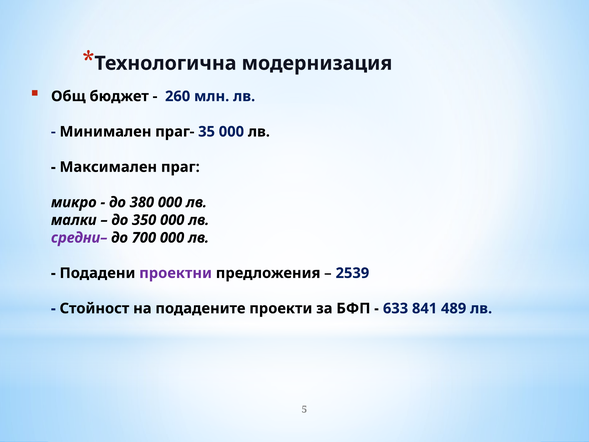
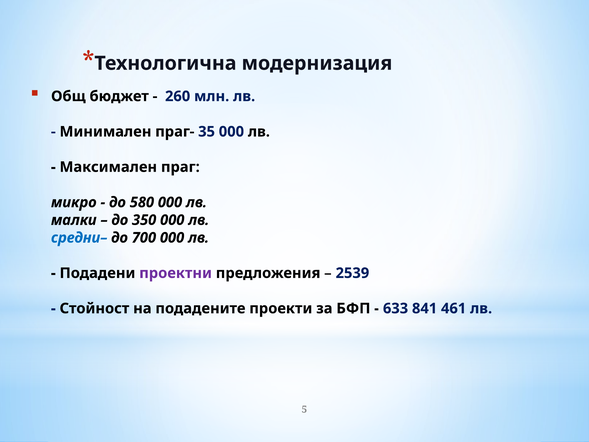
380: 380 -> 580 (142, 202)
средни– colour: purple -> blue (79, 238)
489: 489 -> 461 (454, 308)
